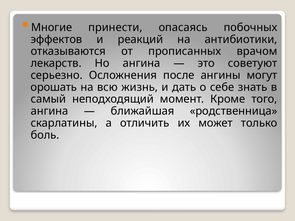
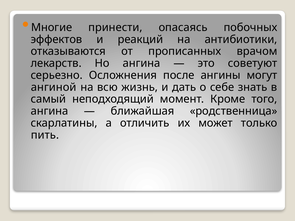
орошать: орошать -> ангиной (54, 87)
боль: боль -> пить (45, 135)
